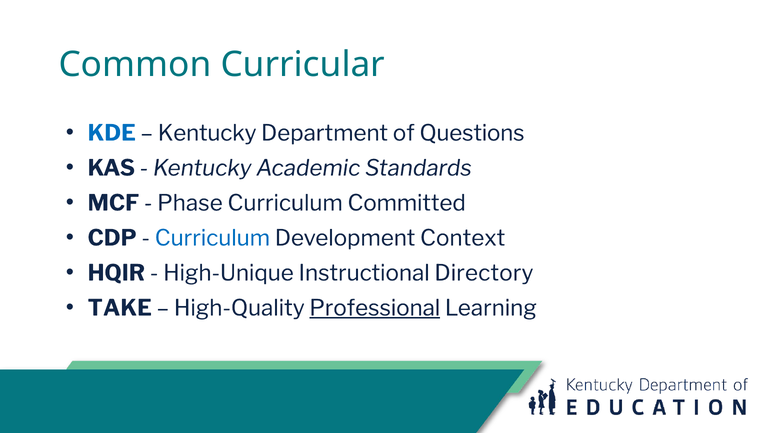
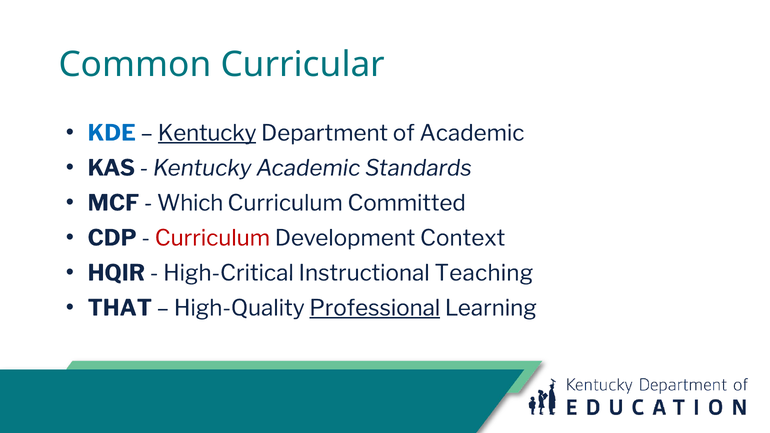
Kentucky underline: none -> present (207, 133)
of Questions: Questions -> Academic (472, 133)
Phase: Phase -> Which (190, 203)
Curriculum colour: blue -> red (212, 238)
High-Unique: High-Unique -> High-Critical (228, 273)
Directory: Directory -> Teaching (484, 273)
TAKE: TAKE -> THAT (120, 308)
